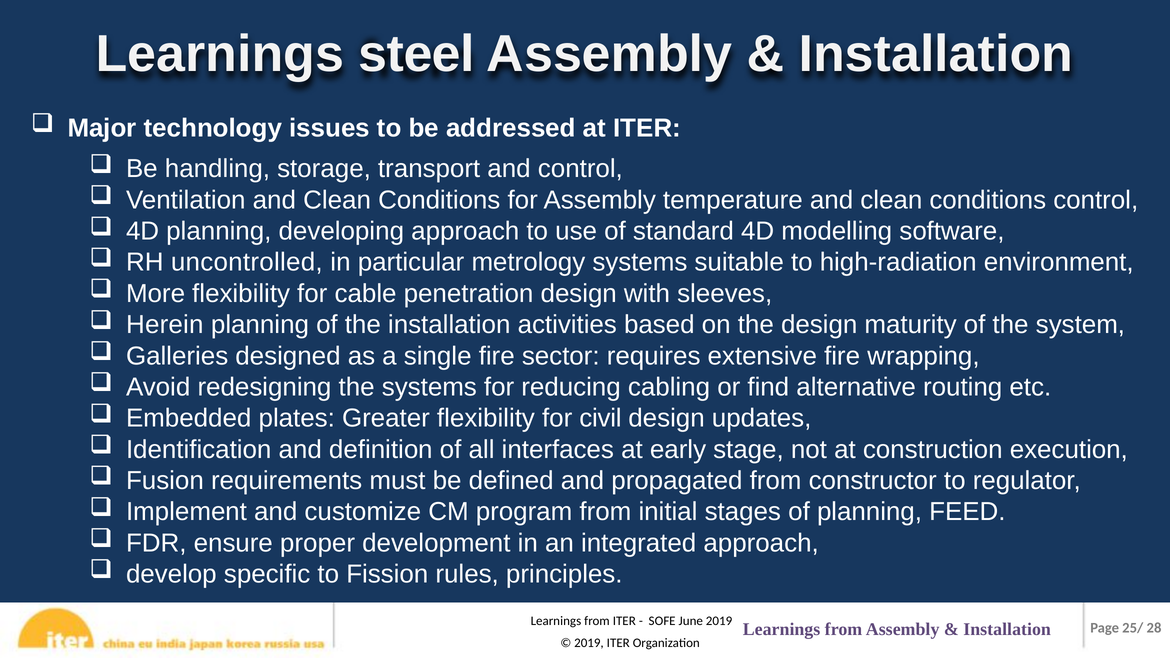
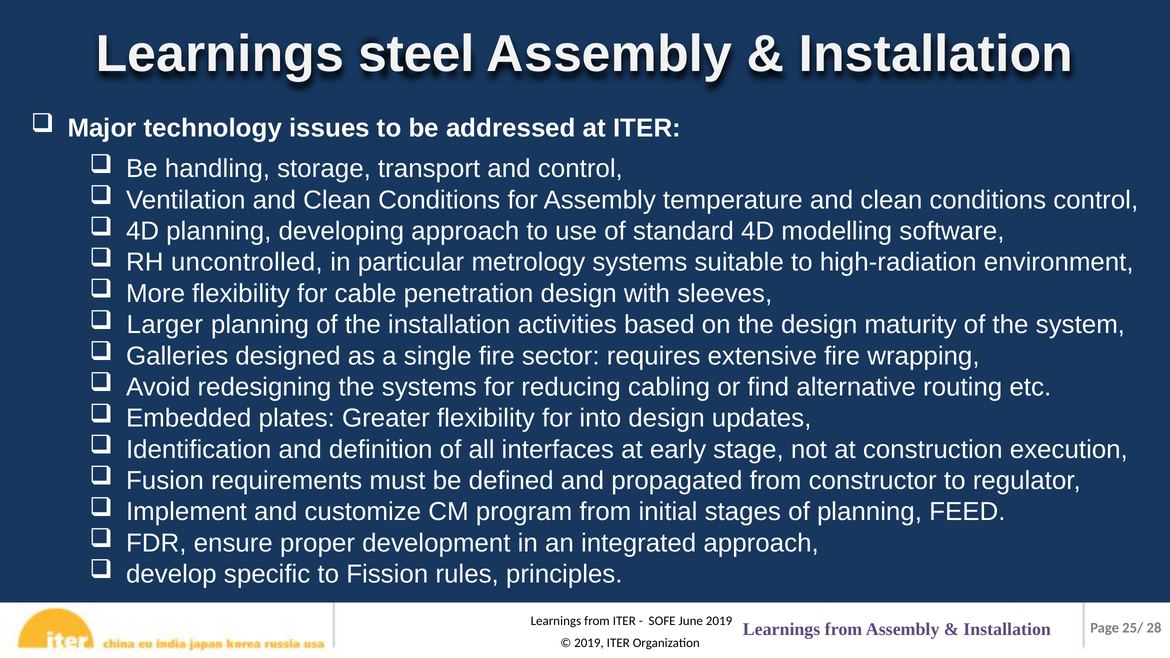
Herein: Herein -> Larger (165, 325)
civil: civil -> into (600, 418)
